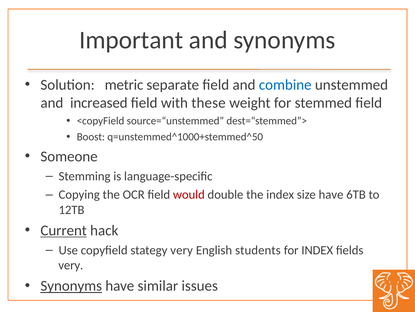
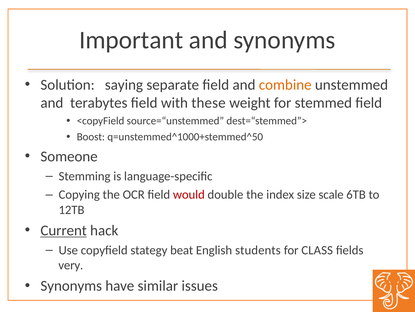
metric: metric -> saying (124, 85)
combine colour: blue -> orange (285, 85)
increased: increased -> terabytes (99, 103)
size have: have -> scale (331, 194)
stategy very: very -> beat (182, 250)
for INDEX: INDEX -> CLASS (317, 250)
Synonyms underline: present -> none (71, 285)
